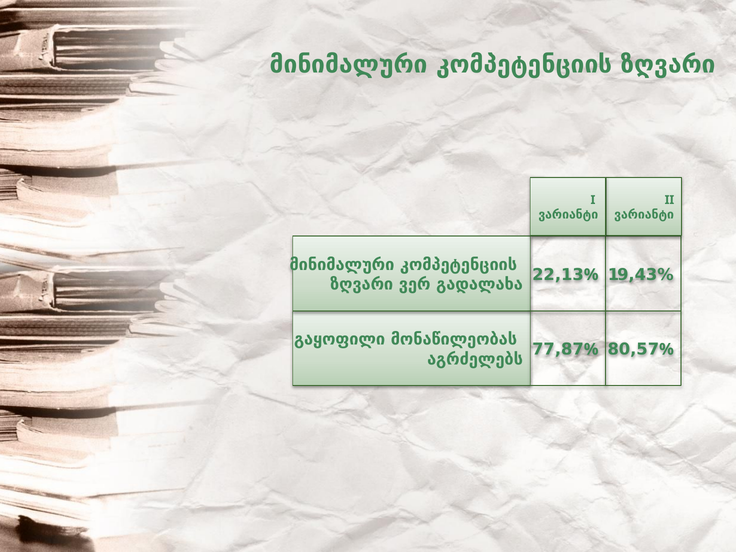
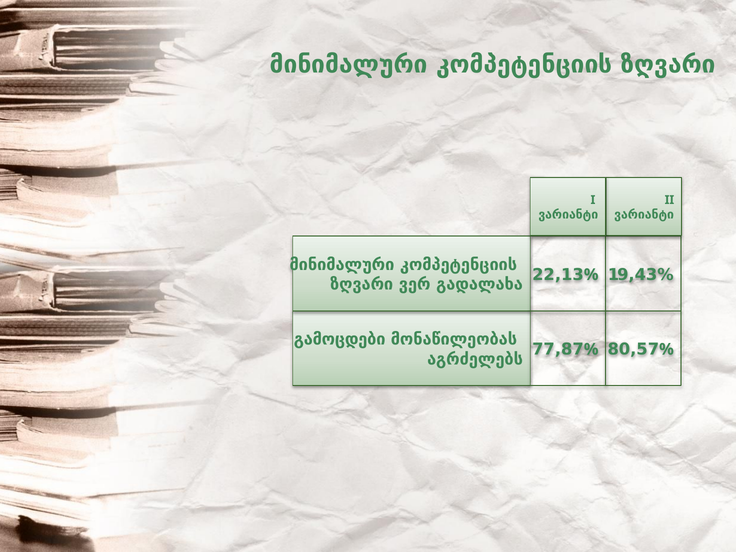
გაყოფილი: გაყოფილი -> გამოცდები (340, 340)
